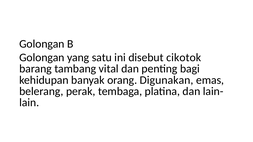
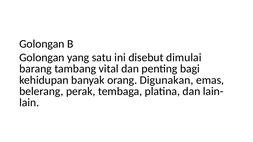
cikotok: cikotok -> dimulai (184, 58)
